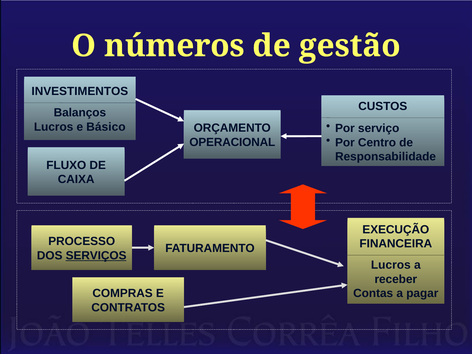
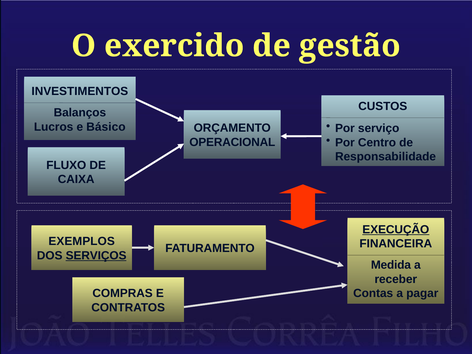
números: números -> exercido (174, 46)
EXECUÇÃO underline: none -> present (396, 230)
PROCESSO: PROCESSO -> EXEMPLOS (82, 241)
Lucros: Lucros -> Medida (391, 265)
